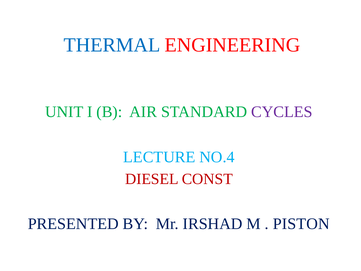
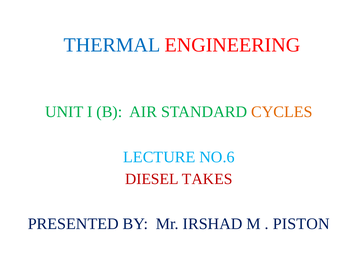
CYCLES colour: purple -> orange (282, 112)
NO.4: NO.4 -> NO.6 (217, 157)
CONST: CONST -> TAKES (207, 179)
